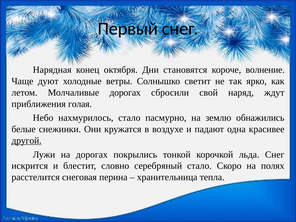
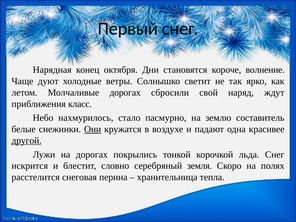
голая: голая -> класс (80, 104)
обнажились: обнажились -> составитель (260, 118)
Они underline: none -> present (93, 129)
серебряный стало: стало -> земля (199, 166)
